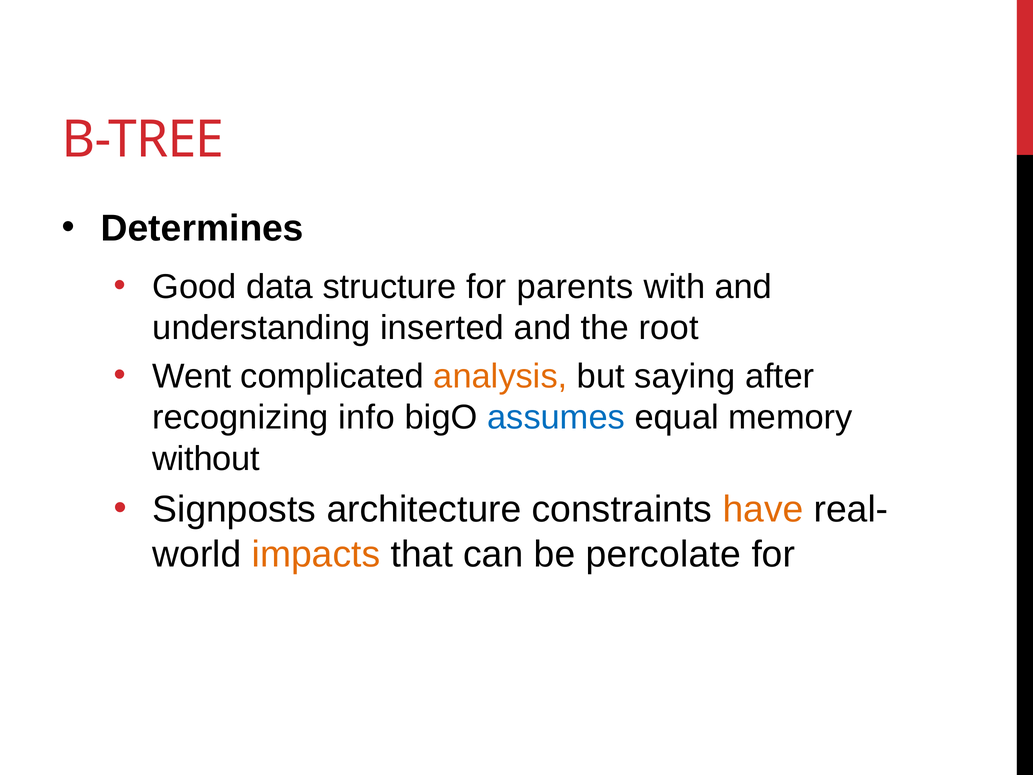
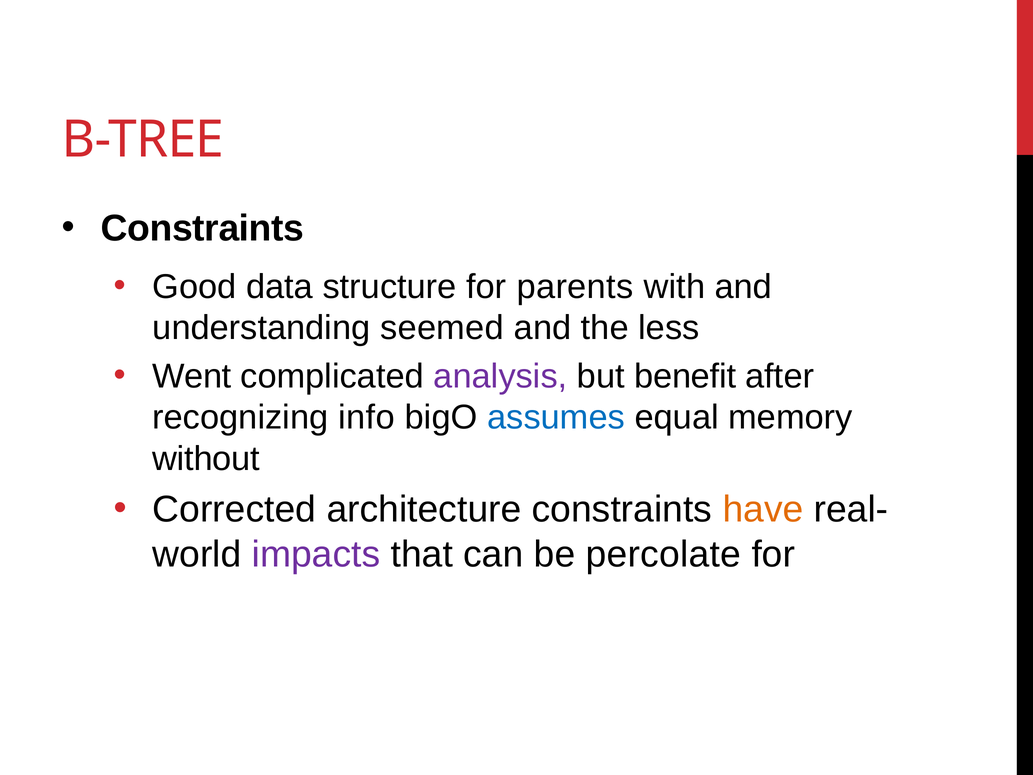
Determines: Determines -> Constraints (202, 228)
inserted: inserted -> seemed (442, 328)
root: root -> less (669, 328)
analysis colour: orange -> purple (500, 376)
saying: saying -> benefit (685, 376)
Signposts: Signposts -> Corrected (234, 509)
impacts colour: orange -> purple (316, 554)
